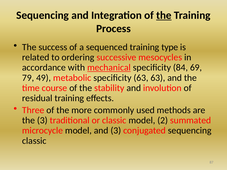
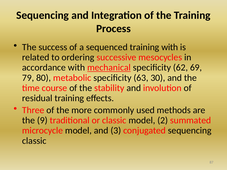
the underline: present -> none (164, 15)
training type: type -> with (170, 47)
84: 84 -> 62 (181, 68)
49: 49 -> 80 (44, 78)
63 63: 63 -> 30 (158, 78)
the 3: 3 -> 9 (42, 121)
